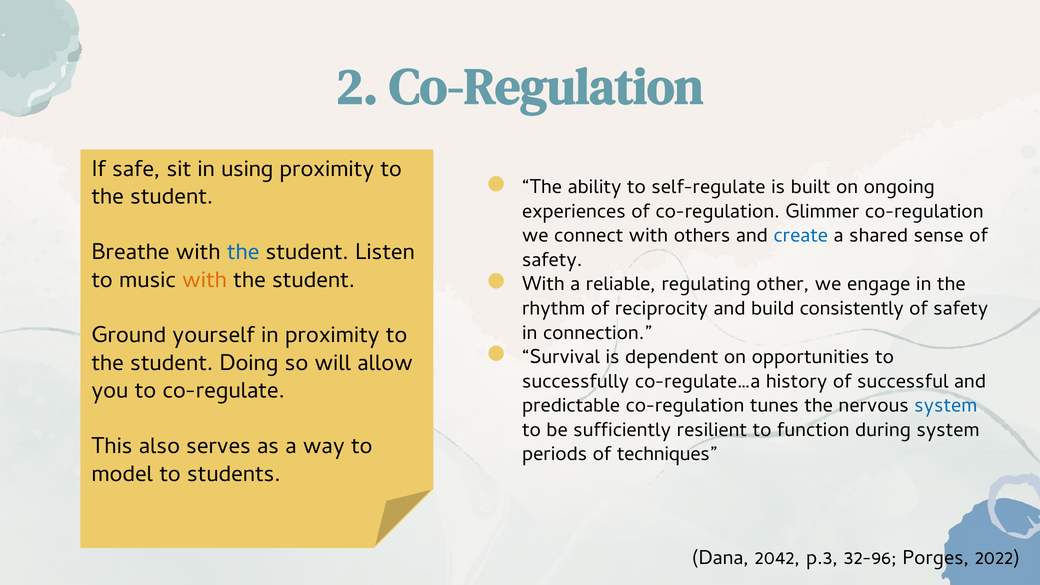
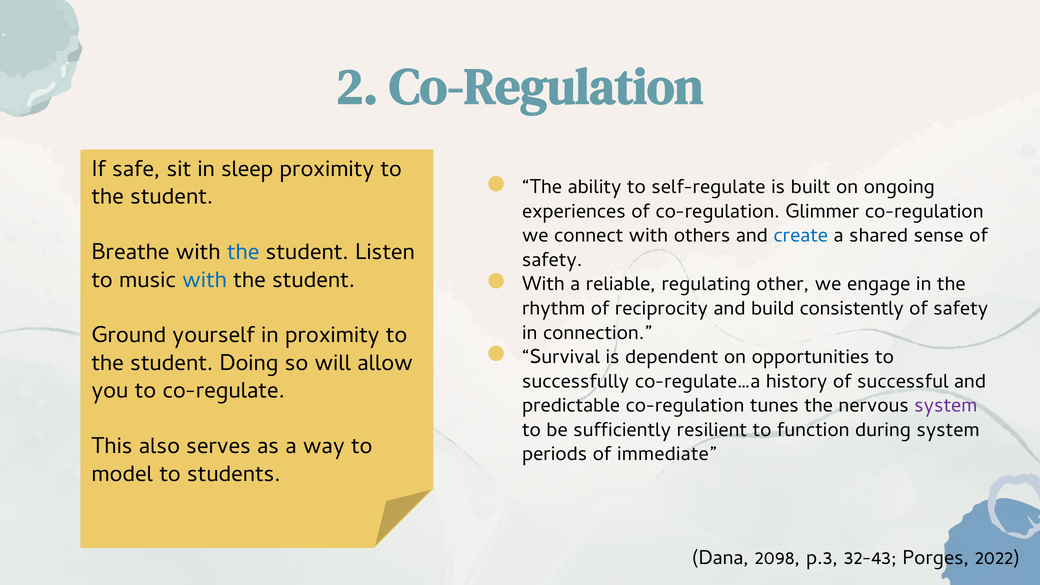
using: using -> sleep (247, 169)
with colour: orange -> blue (205, 279)
system colour: blue -> purple (946, 405)
techniques: techniques -> immediate (667, 454)
2042: 2042 -> 2098 (777, 558)
32-96: 32-96 -> 32-43 (870, 558)
